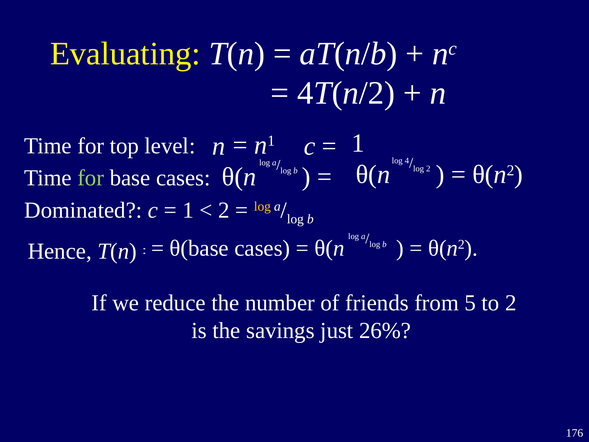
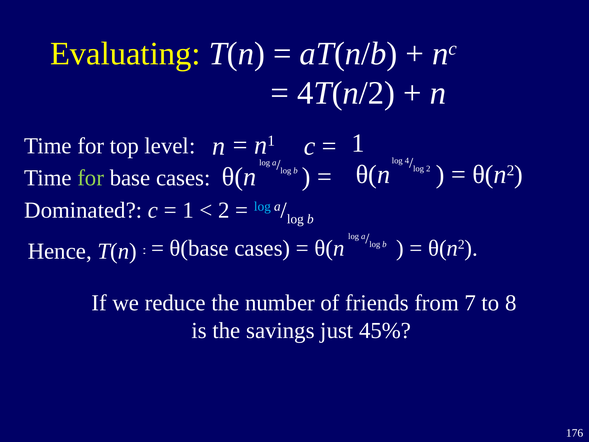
log colour: yellow -> light blue (262, 206)
5: 5 -> 7 (470, 303)
to 2: 2 -> 8 (511, 303)
26%: 26% -> 45% (385, 330)
